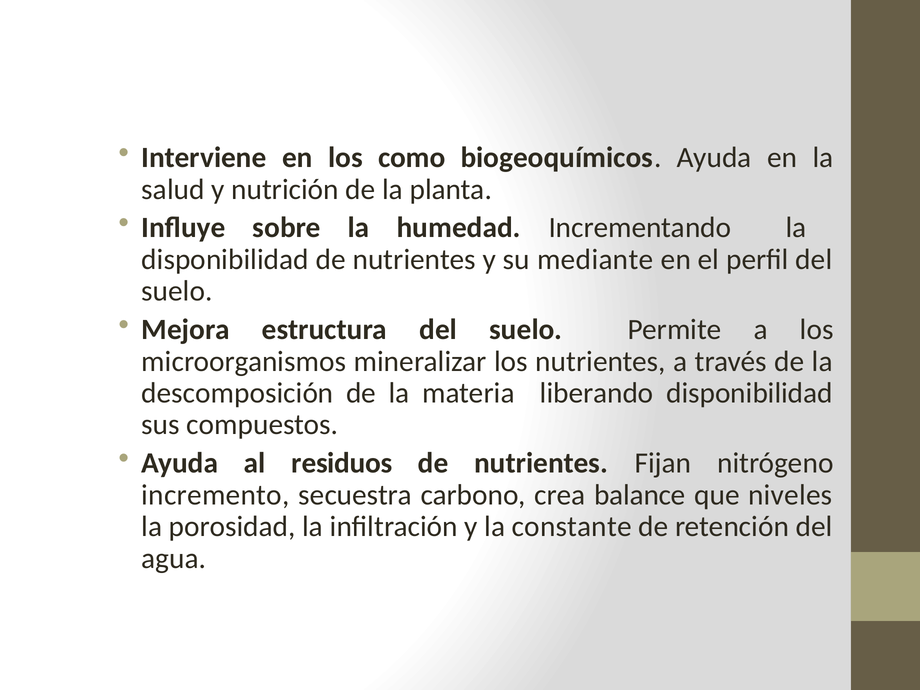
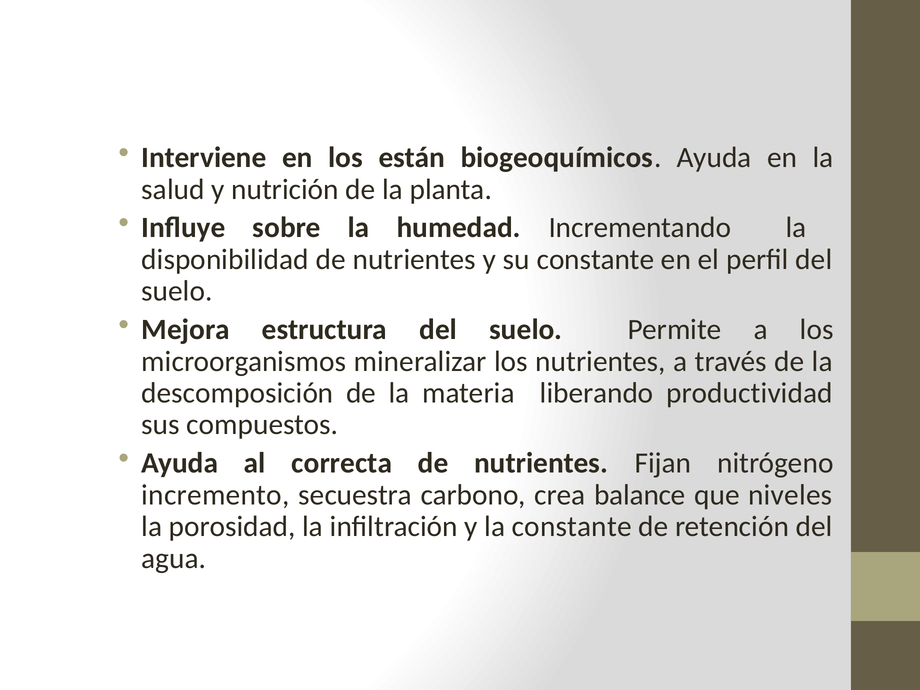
como: como -> están (412, 158)
su mediante: mediante -> constante (596, 259)
liberando disponibilidad: disponibilidad -> productividad (749, 393)
residuos: residuos -> correcta (342, 463)
